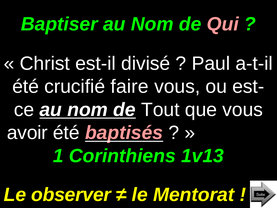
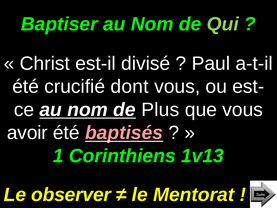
Qui colour: pink -> light green (223, 24)
faire: faire -> dont (130, 86)
Tout: Tout -> Plus (160, 110)
